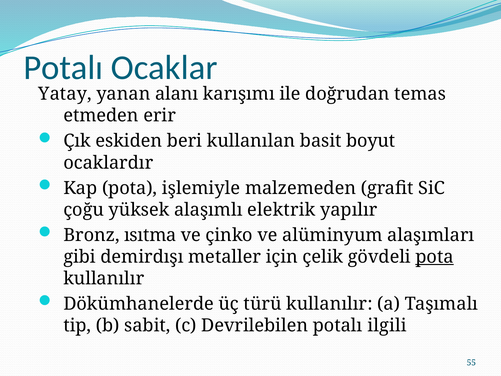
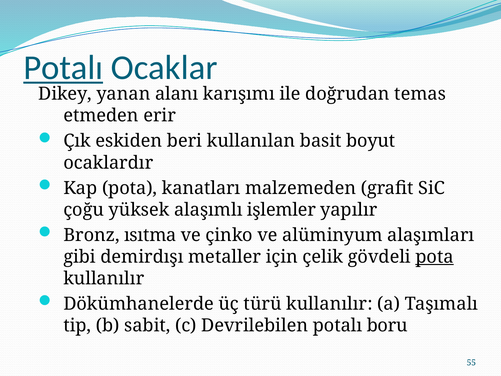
Potalı underline: none -> present (63, 68)
Yatay: Yatay -> Dikey (65, 94)
işlemiyle: işlemiyle -> kanatları (201, 188)
elektrik: elektrik -> işlemler (281, 210)
ilgili: ilgili -> boru (387, 325)
